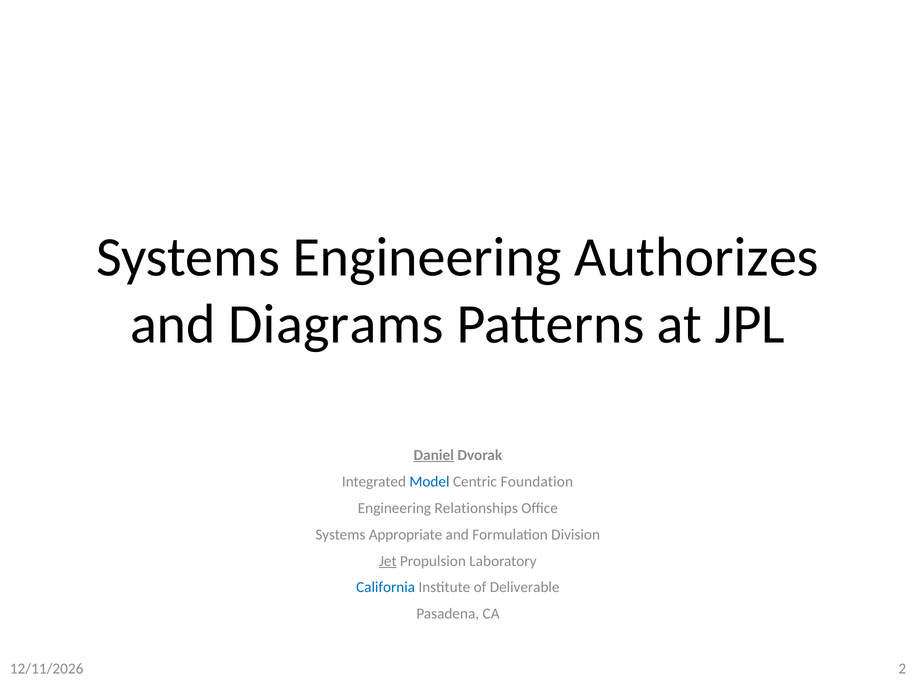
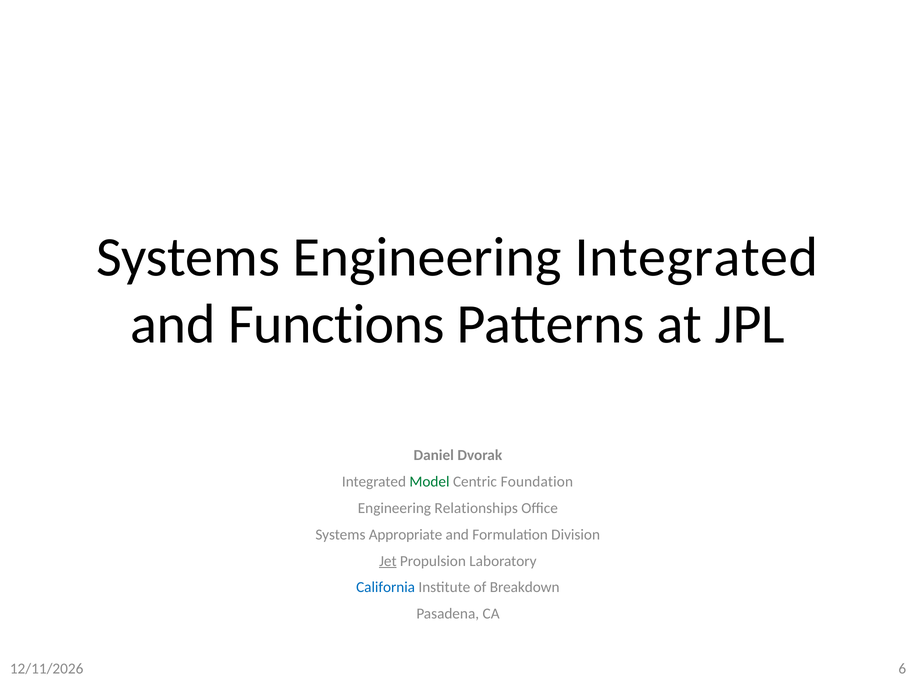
Engineering Authorizes: Authorizes -> Integrated (696, 257)
Diagrams: Diagrams -> Functions (336, 325)
Daniel underline: present -> none (434, 455)
Model colour: blue -> green (429, 482)
Deliverable: Deliverable -> Breakdown (525, 587)
2: 2 -> 6 (902, 669)
